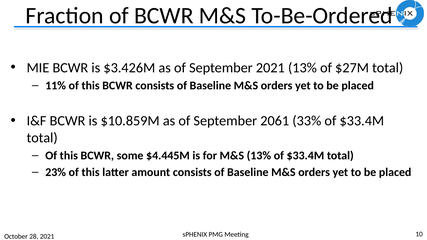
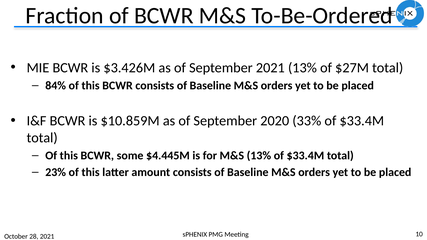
11%: 11% -> 84% (56, 86)
2061: 2061 -> 2020 (275, 121)
